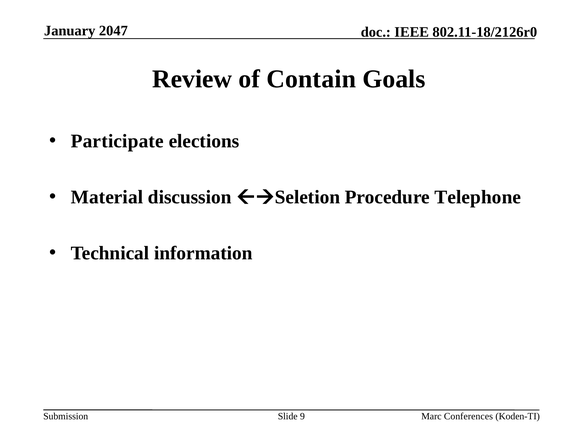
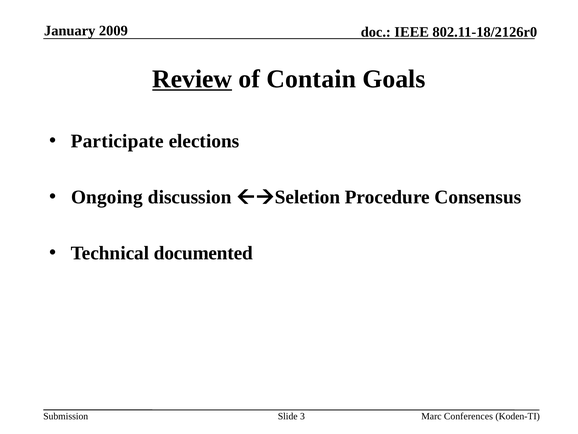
2047: 2047 -> 2009 (113, 31)
Review underline: none -> present (192, 79)
Material: Material -> Ongoing (107, 197)
Telephone: Telephone -> Consensus (478, 197)
information: information -> documented (203, 253)
9: 9 -> 3 (302, 416)
